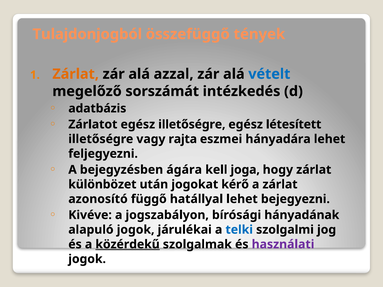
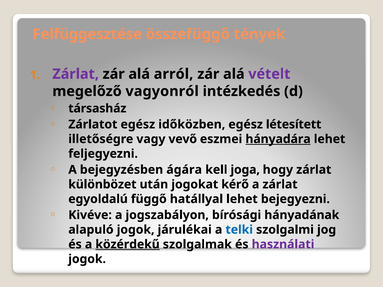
Tulajdonjogból: Tulajdonjogból -> Felfüggesztése (87, 34)
Zárlat colour: orange -> purple (76, 74)
azzal: azzal -> arról (174, 74)
vételt colour: blue -> purple (269, 74)
sorszámát: sorszámát -> vagyonról (162, 91)
adatbázis: adatbázis -> társasház (97, 108)
egész illetőségre: illetőségre -> időközben (192, 124)
rajta: rajta -> vevő (183, 139)
hányadára underline: none -> present (278, 139)
azonosító: azonosító -> egyoldalú (98, 199)
